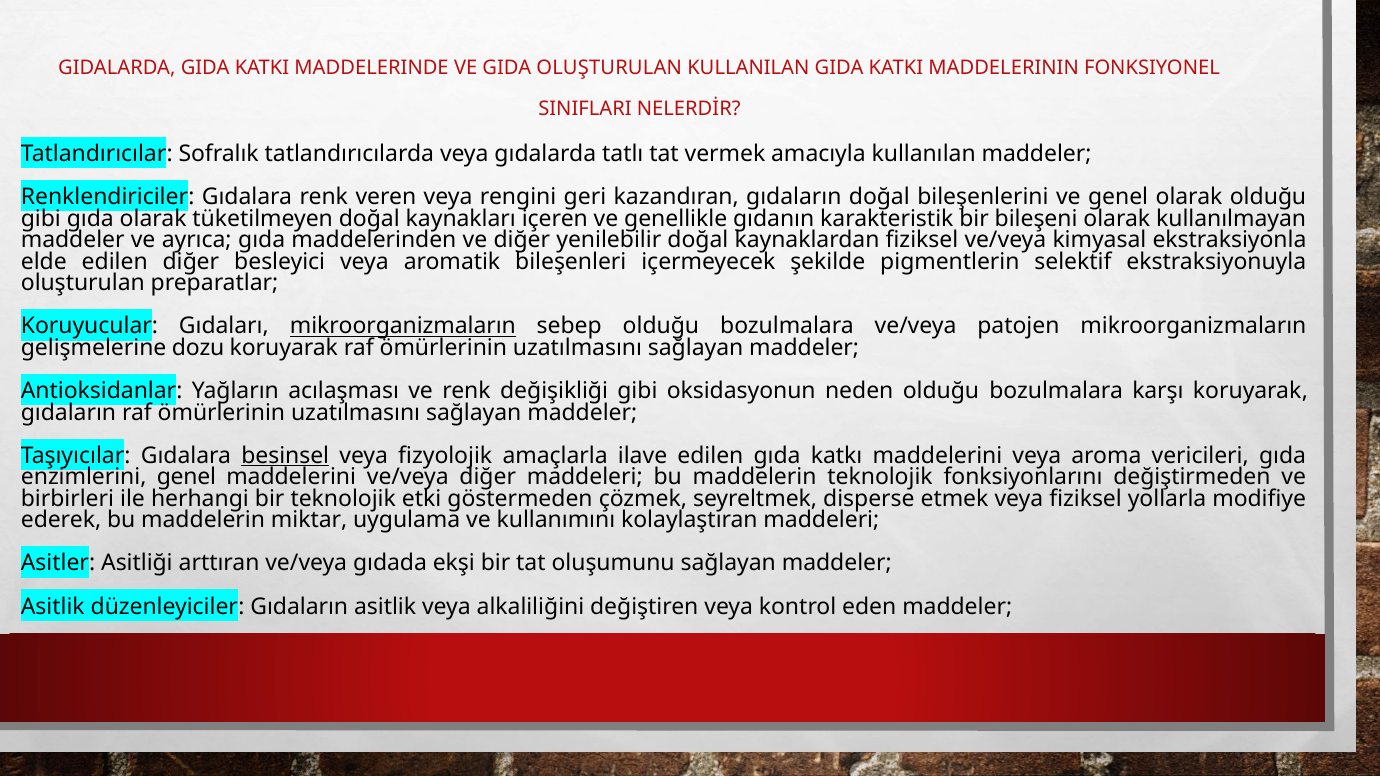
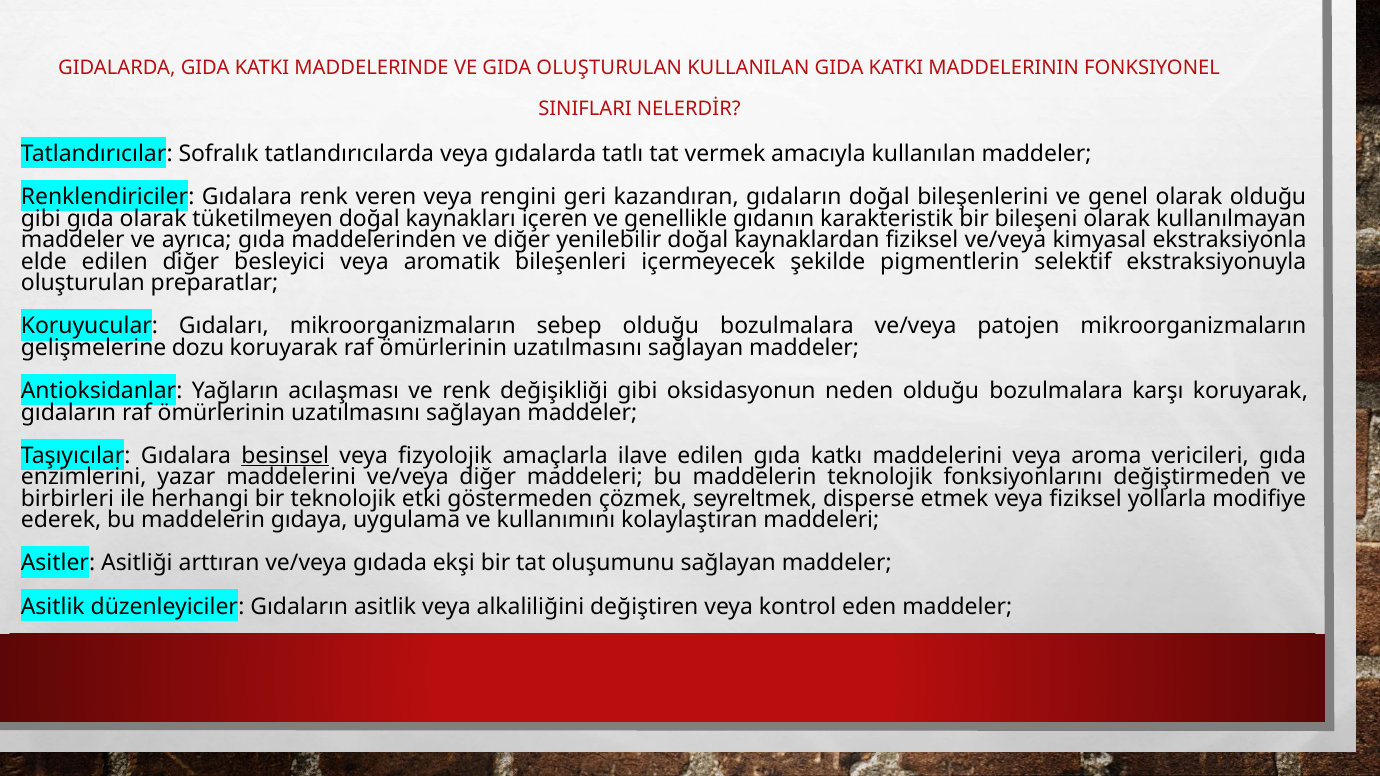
mikroorganizmaların underline: present -> none (403, 326)
enzimlerini genel: genel -> yazar (186, 477)
miktar: miktar -> gıdaya (309, 520)
